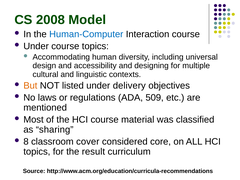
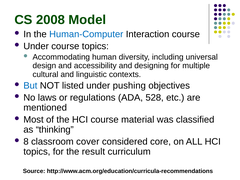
But colour: orange -> blue (30, 86)
delivery: delivery -> pushing (129, 86)
509: 509 -> 528 (155, 98)
sharing: sharing -> thinking (55, 130)
